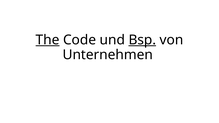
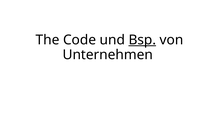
The underline: present -> none (48, 40)
